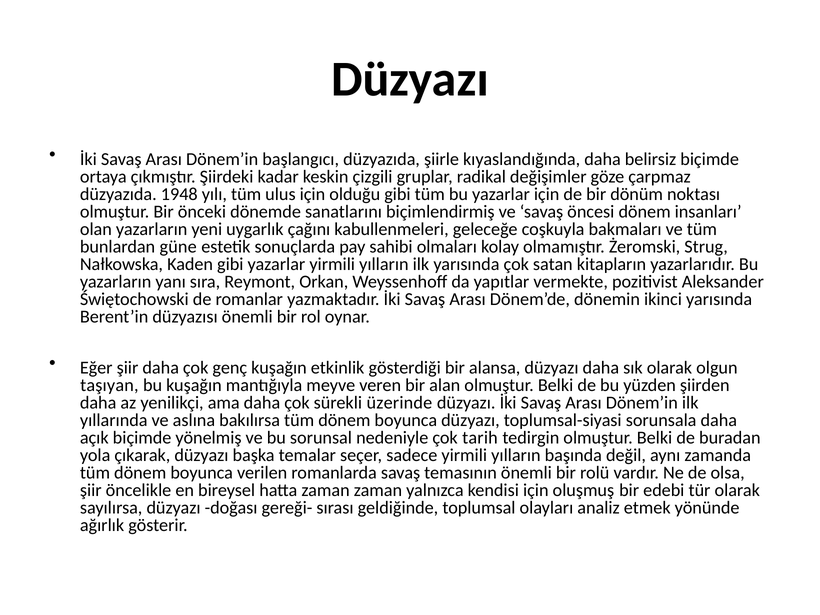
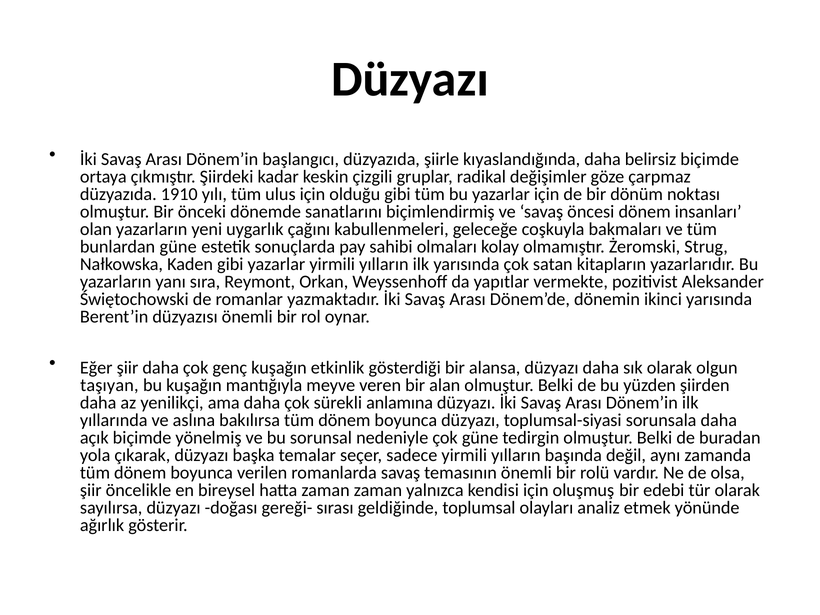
1948: 1948 -> 1910 (179, 194)
üzerinde: üzerinde -> anlamına (400, 403)
çok tarih: tarih -> güne (480, 438)
